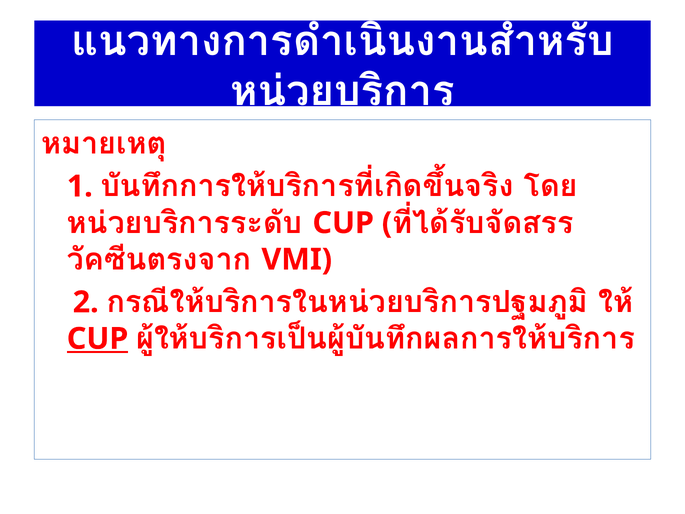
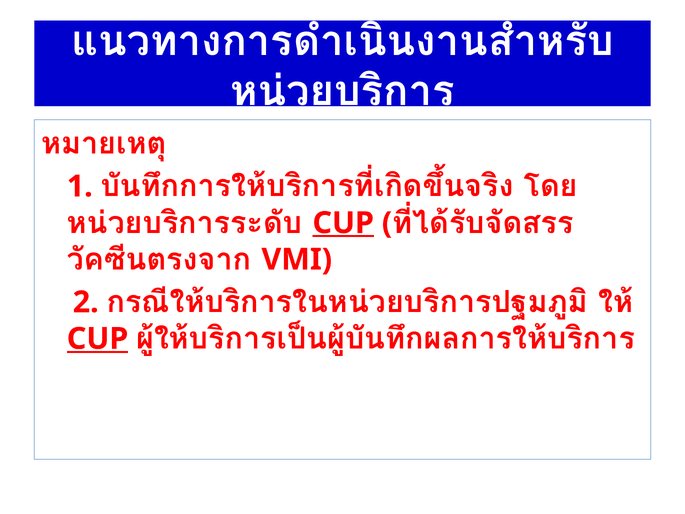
CUP underline: none -> present (343, 223)
